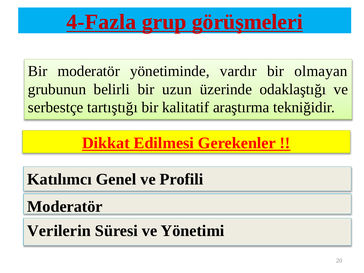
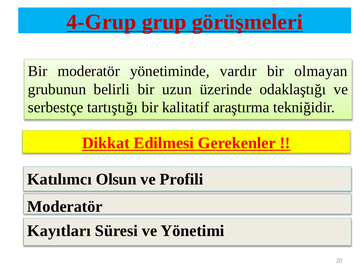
4-Fazla: 4-Fazla -> 4-Grup (101, 22)
Genel: Genel -> Olsun (116, 179)
Verilerin: Verilerin -> Kayıtları (59, 231)
